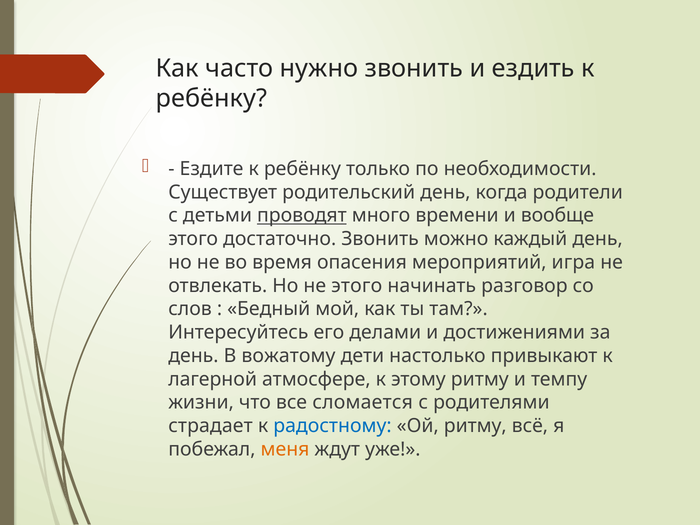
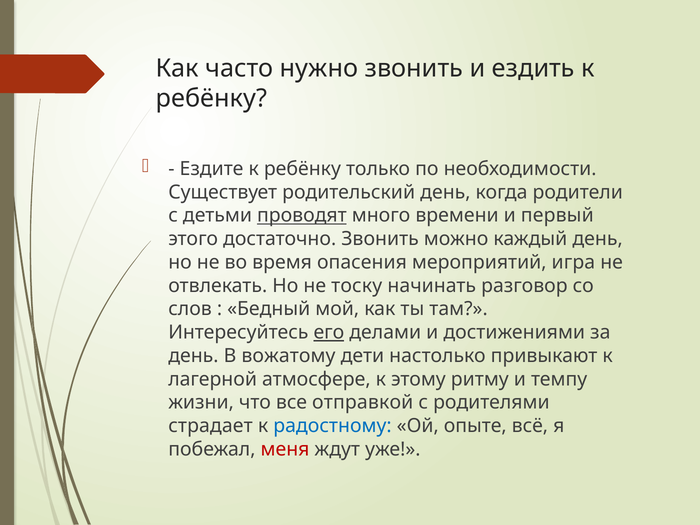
вообще: вообще -> первый (557, 216)
не этого: этого -> тоску (357, 286)
его underline: none -> present (329, 332)
сломается: сломается -> отправкой (363, 403)
Ой ритму: ритму -> опыте (475, 426)
меня colour: orange -> red (285, 449)
